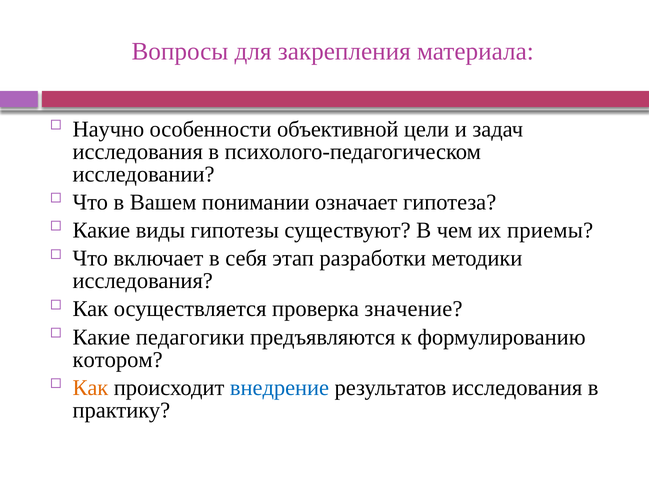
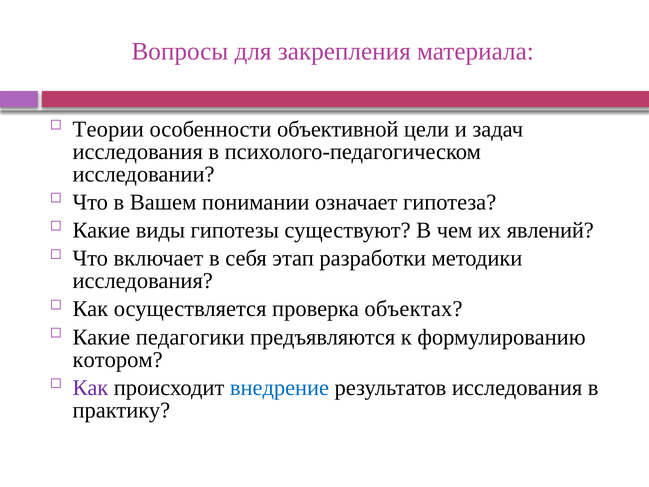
Научно: Научно -> Теории (108, 129)
приемы: приемы -> явлений (550, 230)
значение: значение -> объектах (414, 309)
Как colour: orange -> purple (90, 387)
